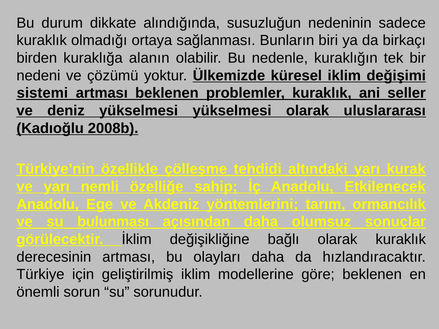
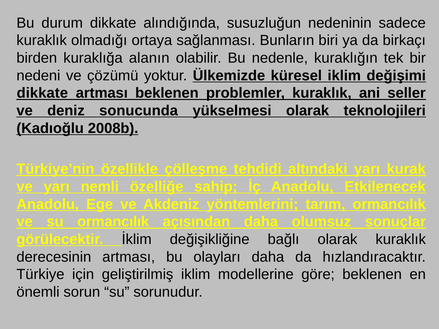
sistemi: sistemi -> dikkate (42, 93)
deniz yükselmesi: yükselmesi -> sonucunda (139, 111)
uluslararası: uluslararası -> teknolojileri (385, 111)
su bulunması: bulunması -> ormancılık (113, 222)
